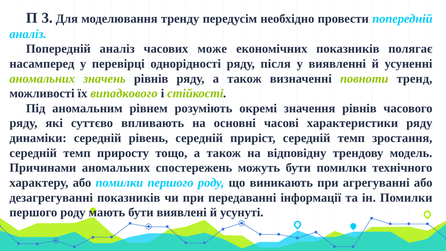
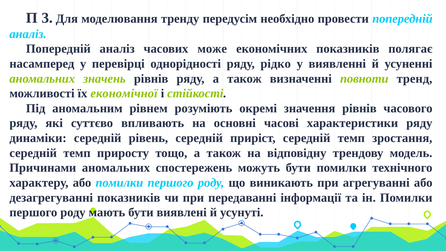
після: після -> рідко (276, 64)
випадкового: випадкового -> економічної (124, 93)
